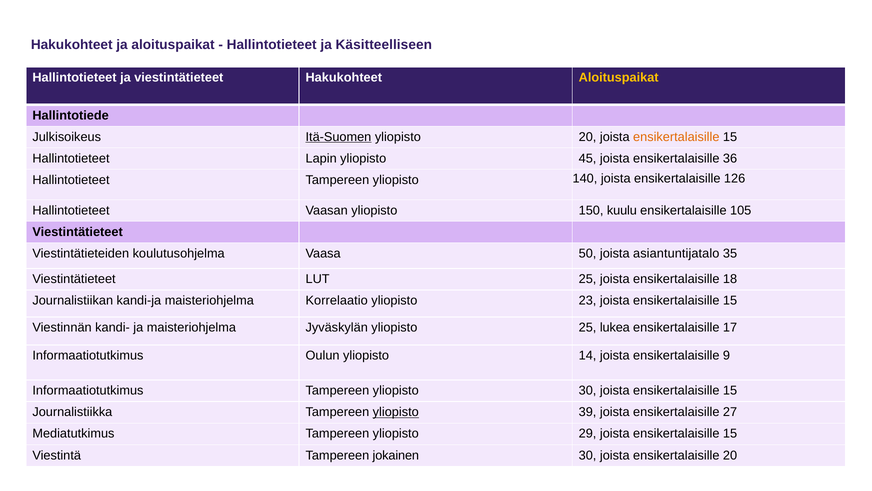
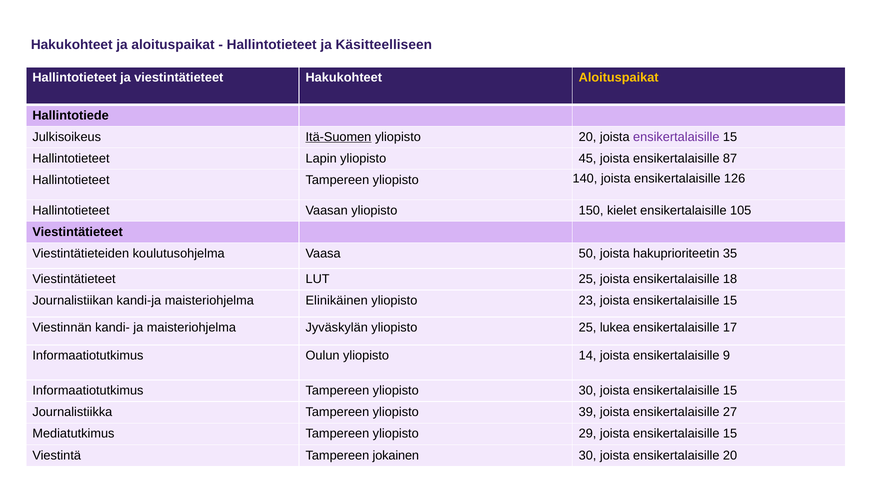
ensikertalaisille colour: orange -> purple (676, 137)
36: 36 -> 87 (730, 158)
kuulu: kuulu -> kielet (622, 210)
asiantuntijatalo: asiantuntijatalo -> hakuprioriteetin (676, 253)
Korrelaatio: Korrelaatio -> Elinikäinen (337, 300)
yliopisto underline: present -> none (396, 412)
